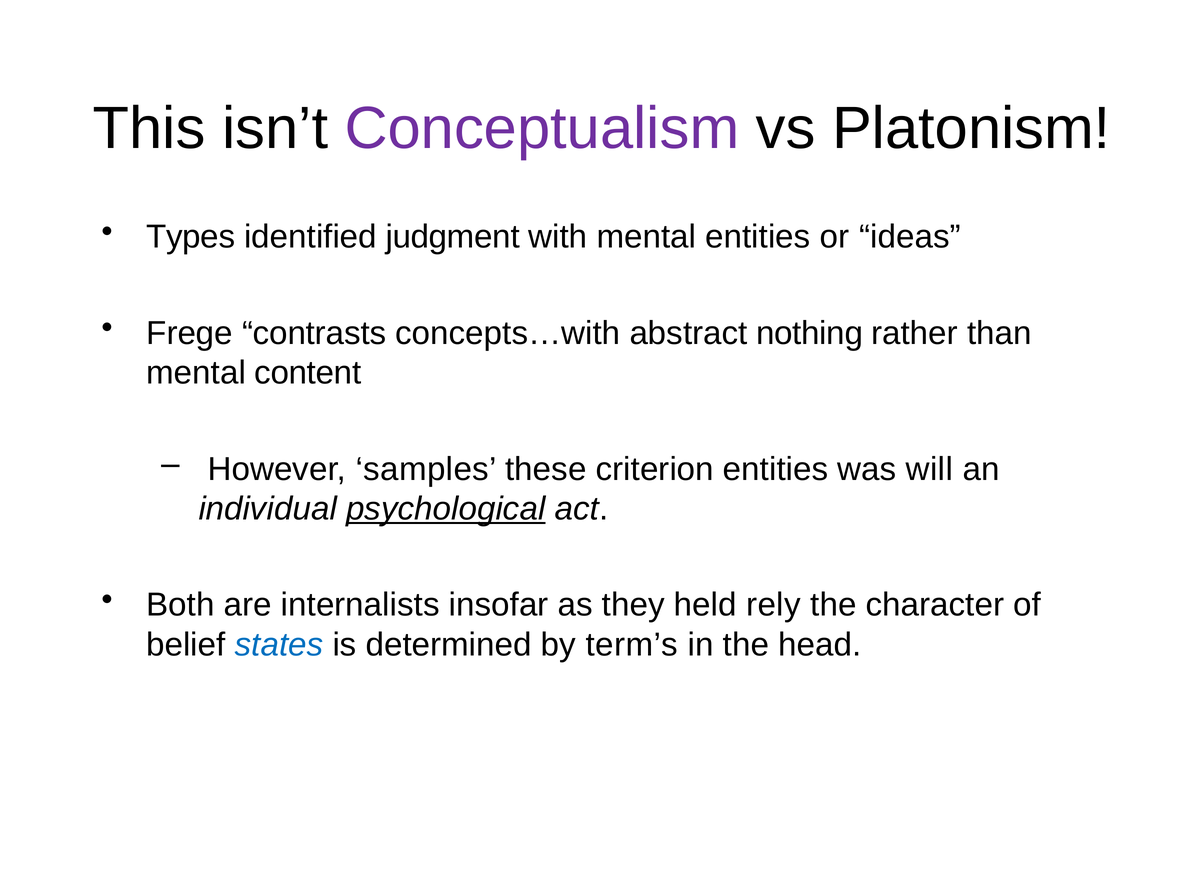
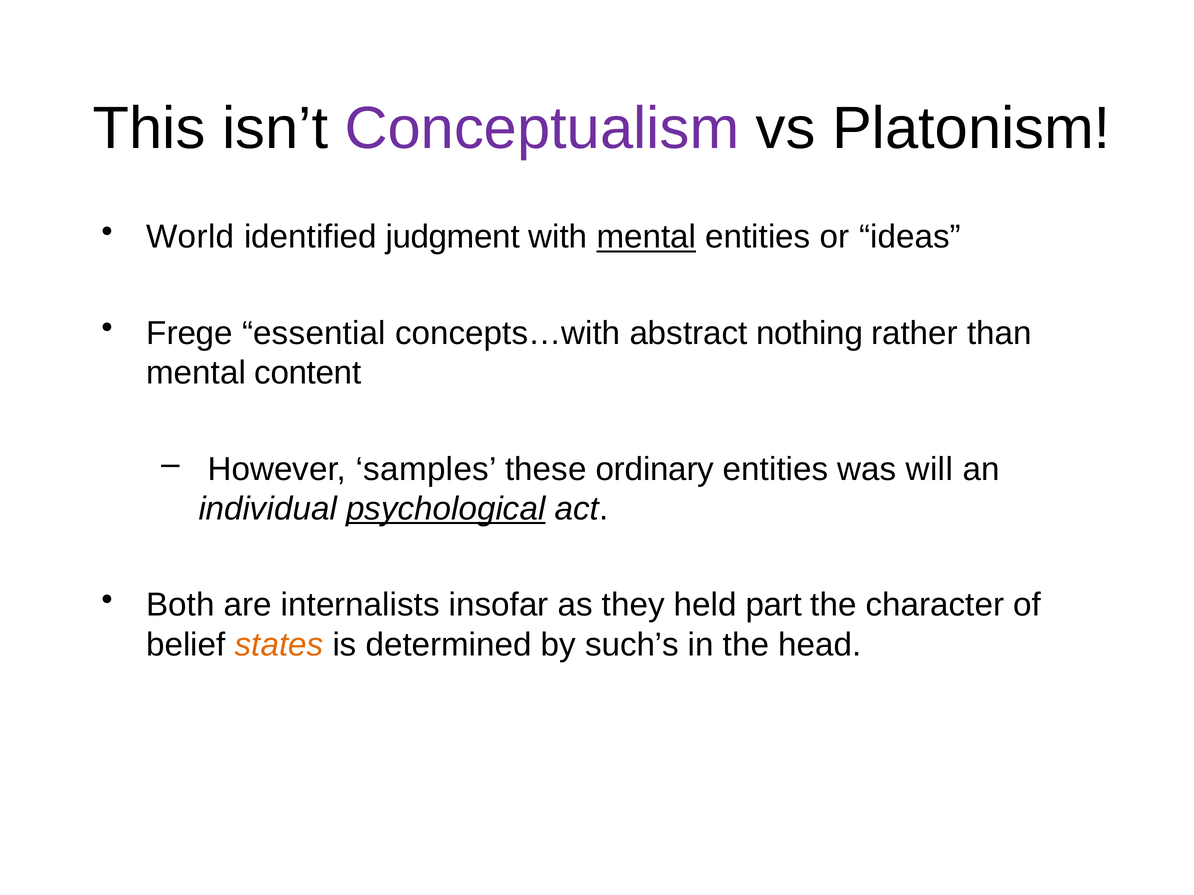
Types: Types -> World (190, 237)
mental underline: none -> present (646, 237)
contrasts: contrasts -> essential (314, 333)
criterion: criterion -> ordinary (655, 469)
rely: rely -> part (774, 605)
states colour: blue -> orange (279, 645)
term’s: term’s -> such’s (632, 645)
